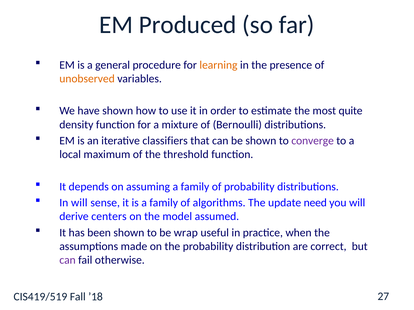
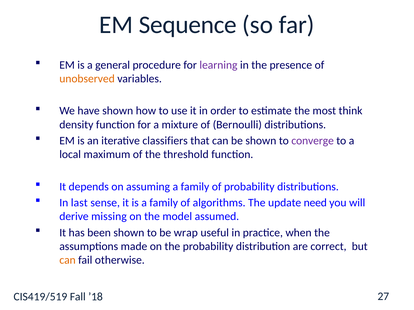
Produced: Produced -> Sequence (188, 25)
learning colour: orange -> purple (218, 65)
quite: quite -> think (351, 111)
In will: will -> last (79, 203)
centers: centers -> missing (109, 217)
can colour: purple -> orange (68, 261)
